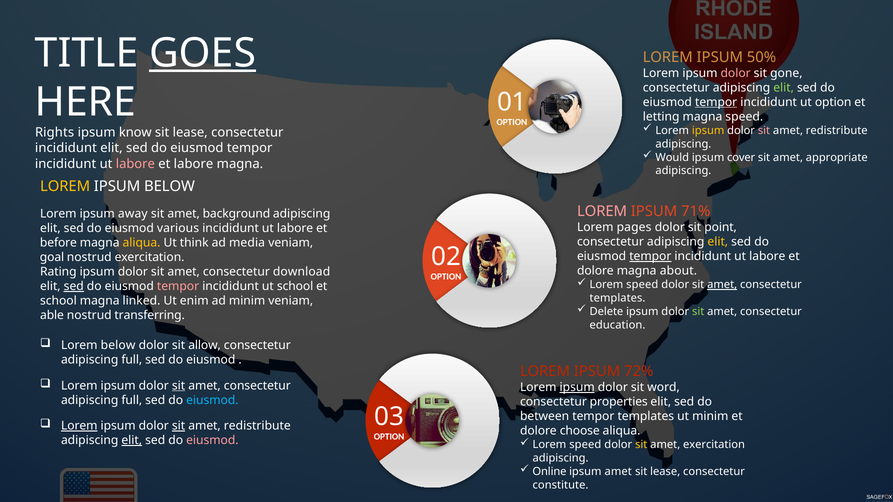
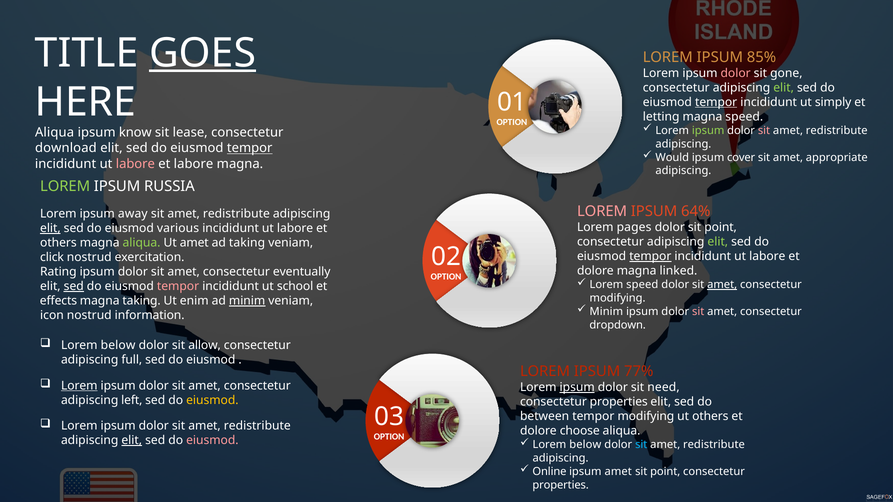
50%: 50% -> 85% (762, 57)
ut option: option -> simply (833, 102)
ipsum colour: yellow -> light green (708, 131)
Rights: Rights -> Aliqua (55, 133)
incididunt: incididunt -> download (66, 148)
tempor underline: none -> present (250, 148)
LOREM colour: yellow -> light green (65, 187)
IPSUM BELOW: BELOW -> RUSSIA (169, 187)
71%: 71% -> 64% (696, 211)
background: background -> redistribute (236, 214)
elit underline: none -> present (50, 228)
elit colour: yellow -> light green (718, 242)
before: before -> others (58, 243)
aliqua colour: yellow -> light green (142, 243)
Ut think: think -> amet (194, 243)
ad media: media -> taking (247, 243)
goal: goal -> click (52, 257)
about: about -> linked (678, 271)
download: download -> eventually (302, 272)
templates: templates -> modifying (618, 298)
school: school -> effects (58, 301)
magna linked: linked -> taking (142, 301)
minim underline: none -> present (247, 301)
Delete: Delete -> Minim (606, 312)
sit colour: light green -> pink (698, 312)
able: able -> icon (52, 316)
transferring: transferring -> information (150, 316)
education: education -> dropdown (618, 325)
72%: 72% -> 77% (639, 372)
Lorem underline: none -> present (79, 386)
sit underline: present -> none (179, 386)
word: word -> need (663, 388)
full: full -> left (132, 400)
eiusmod colour: light blue -> yellow (212, 400)
tempor templates: templates -> modifying (646, 417)
ut minim: minim -> others (710, 417)
Lorem underline: present -> none (79, 426)
sit underline: present -> none (179, 426)
speed: speed -> below (585, 445)
sit colour: yellow -> light blue (641, 445)
exercitation: exercitation -> redistribute (714, 445)
lease: lease -> point (665, 472)
constitute: constitute -> properties (561, 485)
